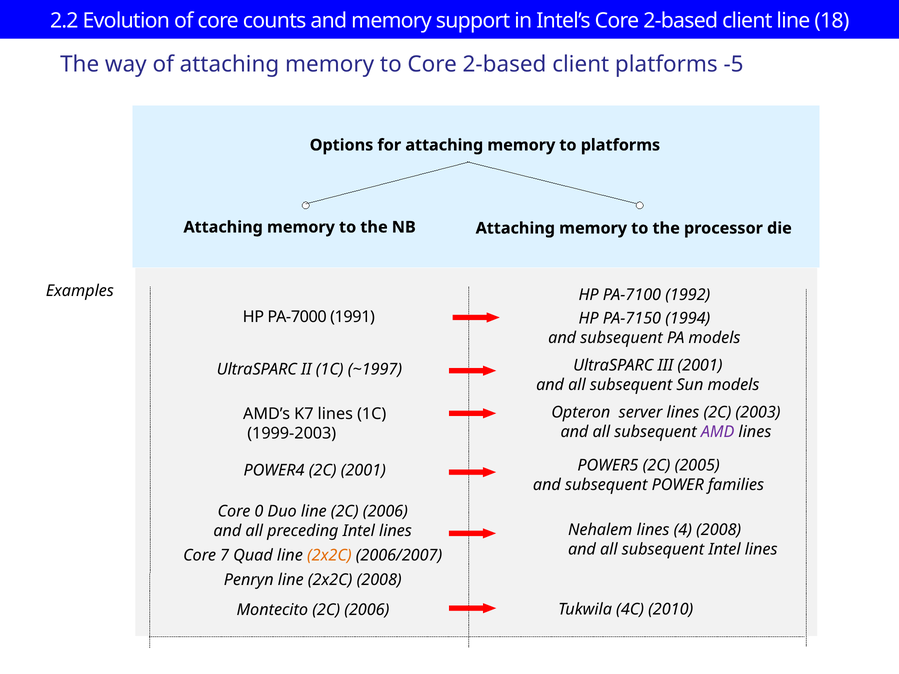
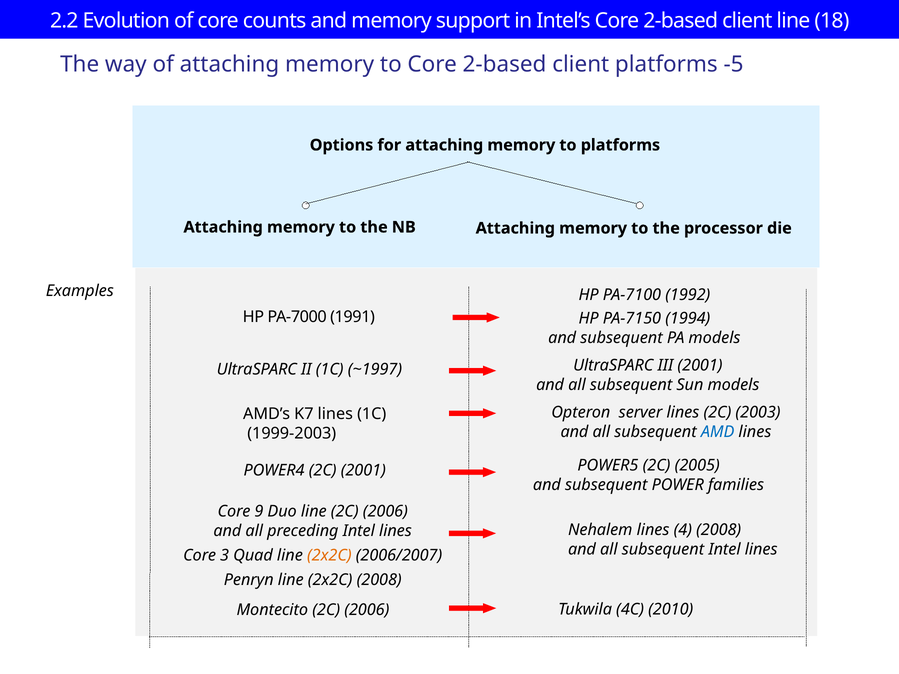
AMD colour: purple -> blue (718, 432)
0: 0 -> 9 (259, 512)
7: 7 -> 3 (224, 556)
